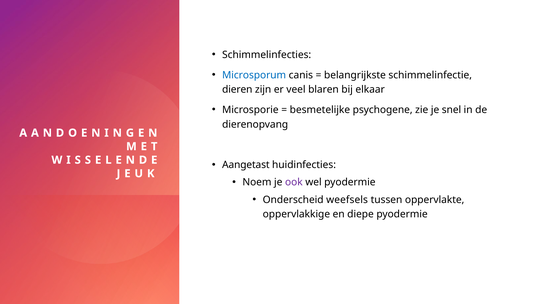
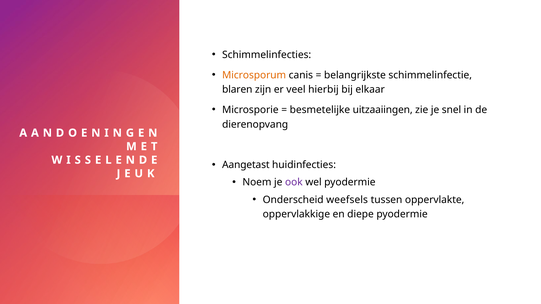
Microsporum colour: blue -> orange (254, 75)
dieren: dieren -> blaren (237, 90)
blaren: blaren -> hierbij (323, 90)
psychogene: psychogene -> uitzaaiingen (383, 110)
